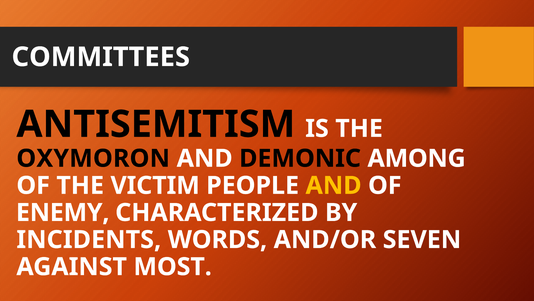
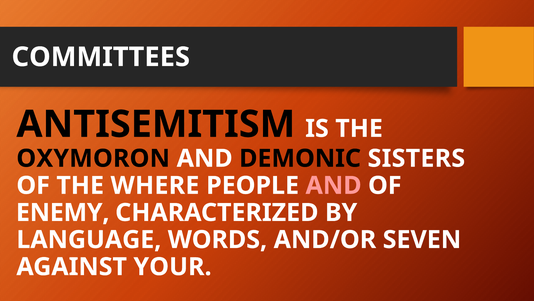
AMONG: AMONG -> SISTERS (416, 158)
VICTIM: VICTIM -> WHERE (155, 185)
AND colour: yellow -> pink (334, 185)
INCIDENTS: INCIDENTS -> LANGUAGE (89, 239)
MOST: MOST -> YOUR (173, 266)
